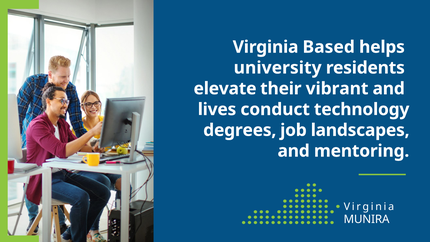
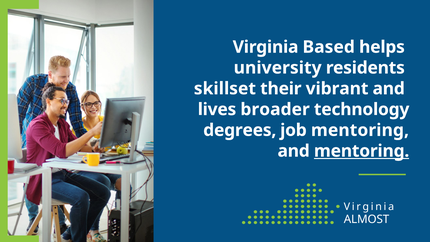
elevate: elevate -> skillset (225, 89)
conduct: conduct -> broader (275, 109)
job landscapes: landscapes -> mentoring (360, 130)
mentoring underline: none -> present (362, 151)
MUNIRA: MUNIRA -> ALMOST (367, 219)
